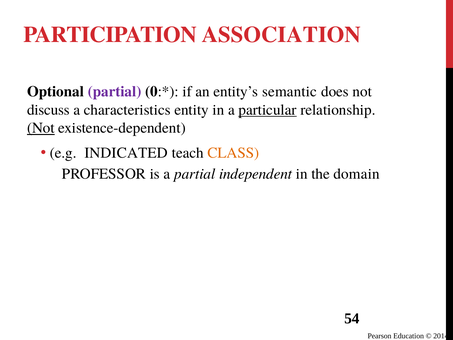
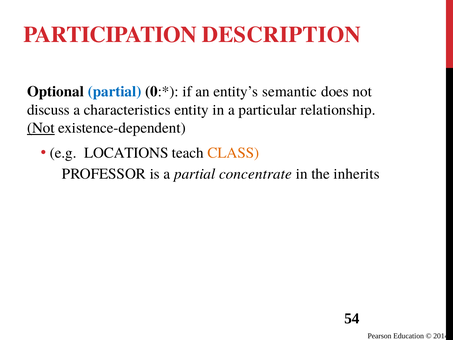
ASSOCIATION: ASSOCIATION -> DESCRIPTION (281, 35)
partial colour: purple -> blue (115, 92)
particular underline: present -> none (268, 110)
INDICATED: INDICATED -> LOCATIONS (126, 153)
independent: independent -> concentrate (255, 174)
domain: domain -> inherits (357, 174)
